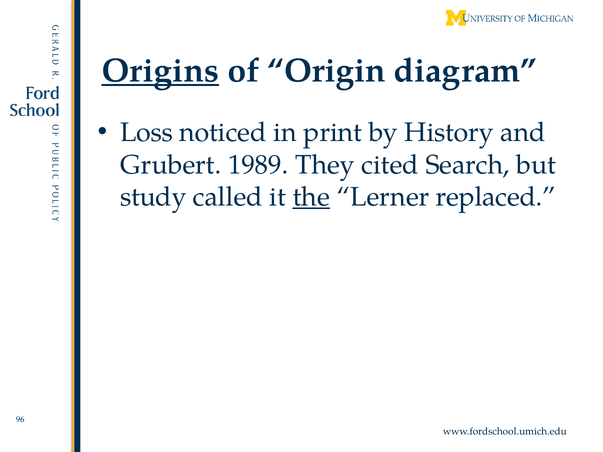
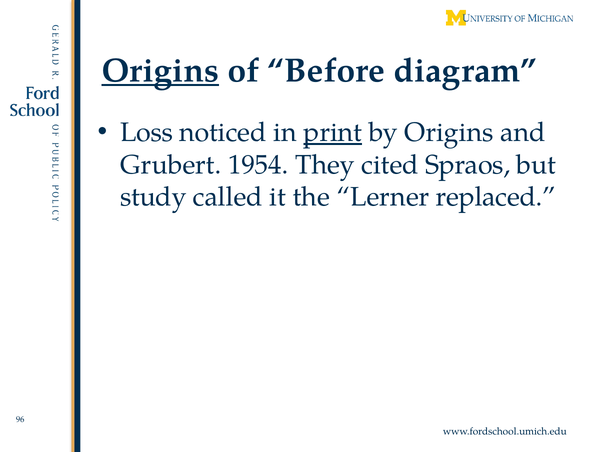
Origin: Origin -> Before (326, 71)
print underline: none -> present (333, 133)
by History: History -> Origins (449, 133)
1989: 1989 -> 1954 (258, 165)
Search: Search -> Spraos (468, 165)
the underline: present -> none (311, 197)
